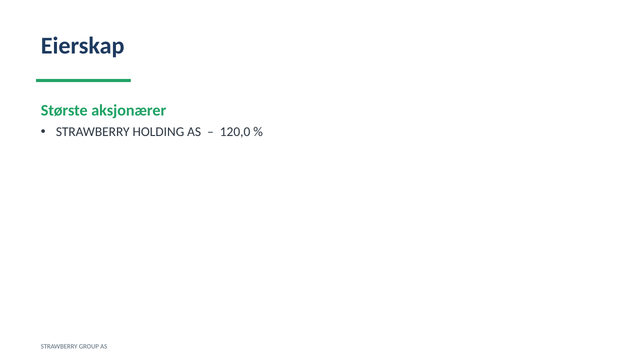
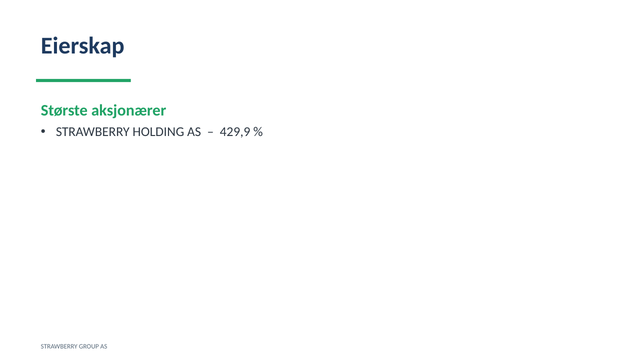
120,0: 120,0 -> 429,9 (235, 132)
